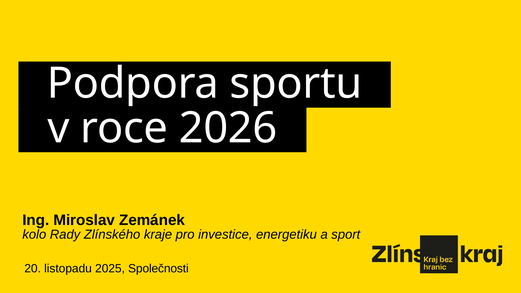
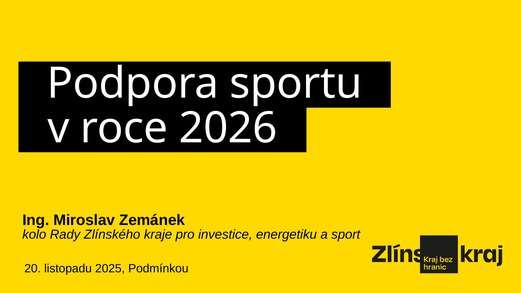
Společnosti: Společnosti -> Podmínkou (158, 269)
